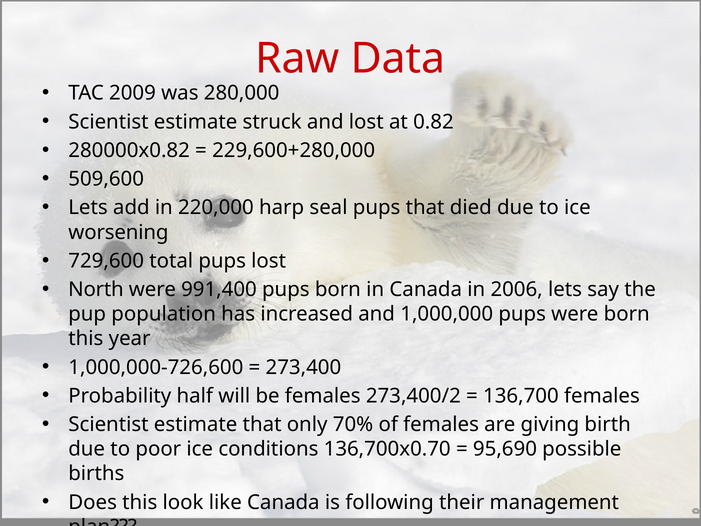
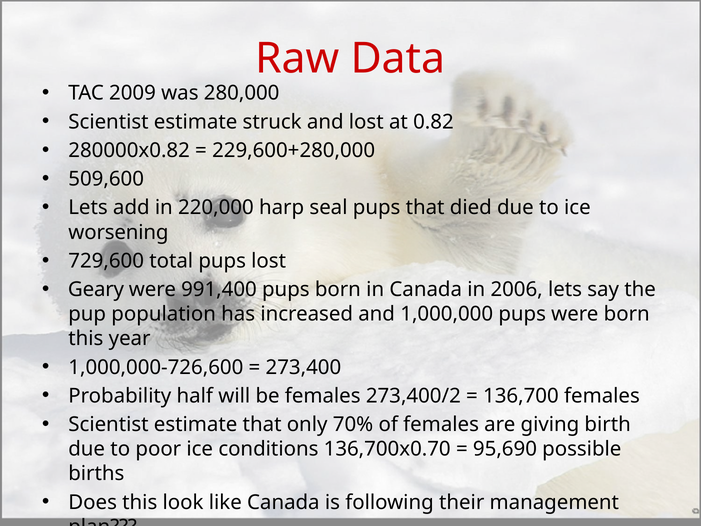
North: North -> Geary (96, 289)
